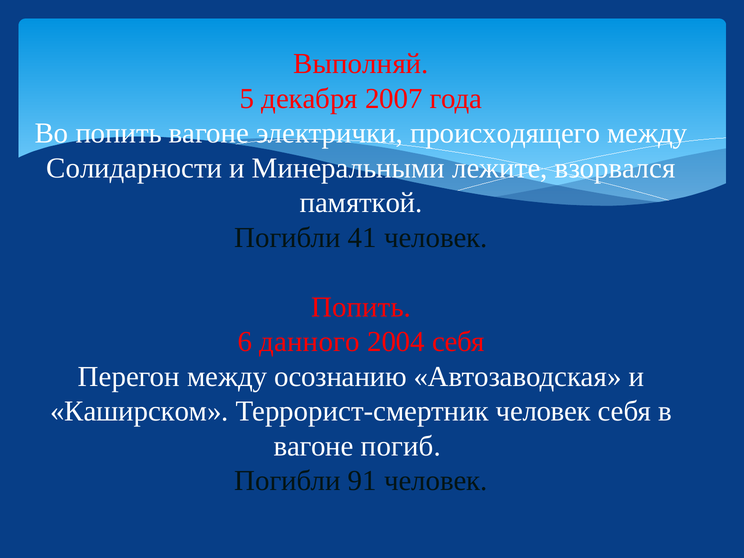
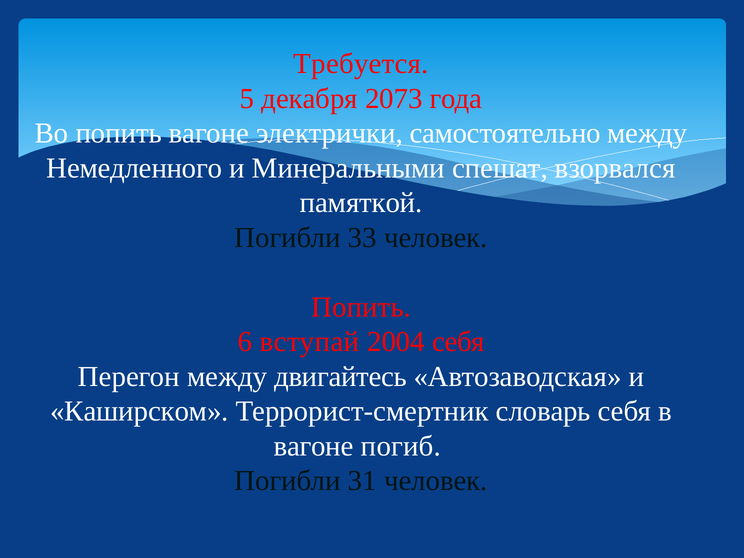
Выполняй: Выполняй -> Требуется (361, 64)
2007: 2007 -> 2073 (394, 99)
происходящего: происходящего -> самостоятельно (505, 133)
Солидарности: Солидарности -> Немедленного (134, 168)
лежите: лежите -> спешат (500, 168)
41: 41 -> 33 (362, 238)
данного: данного -> вступай (310, 342)
осознанию: осознанию -> двигайтесь (341, 377)
Террорист-смертник человек: человек -> словарь (543, 411)
91: 91 -> 31 (362, 481)
